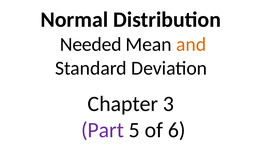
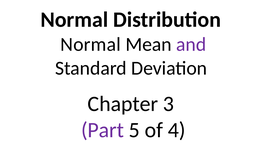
Needed: Needed -> Normal (91, 44)
and colour: orange -> purple (191, 44)
6: 6 -> 4 (177, 130)
